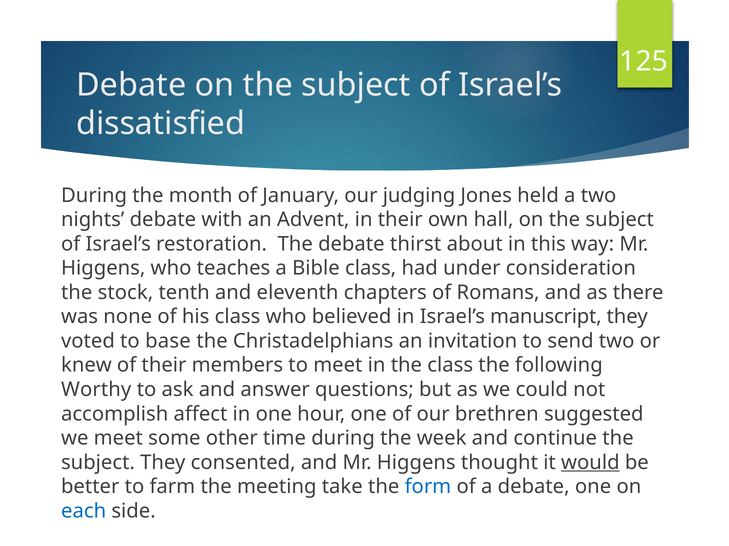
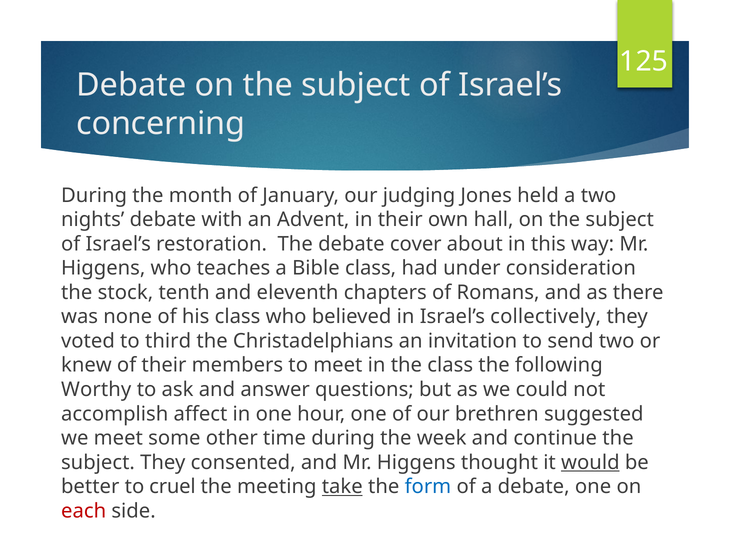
dissatisfied: dissatisfied -> concerning (161, 124)
thirst: thirst -> cover (416, 244)
manuscript: manuscript -> collectively (546, 317)
base: base -> third (168, 342)
farm: farm -> cruel (172, 487)
take underline: none -> present (342, 487)
each colour: blue -> red (84, 512)
